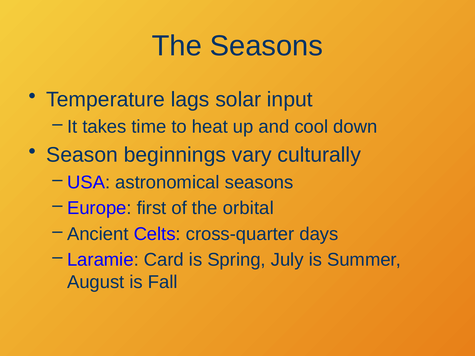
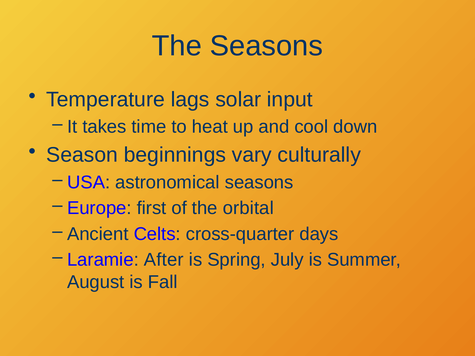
Card: Card -> After (164, 260)
